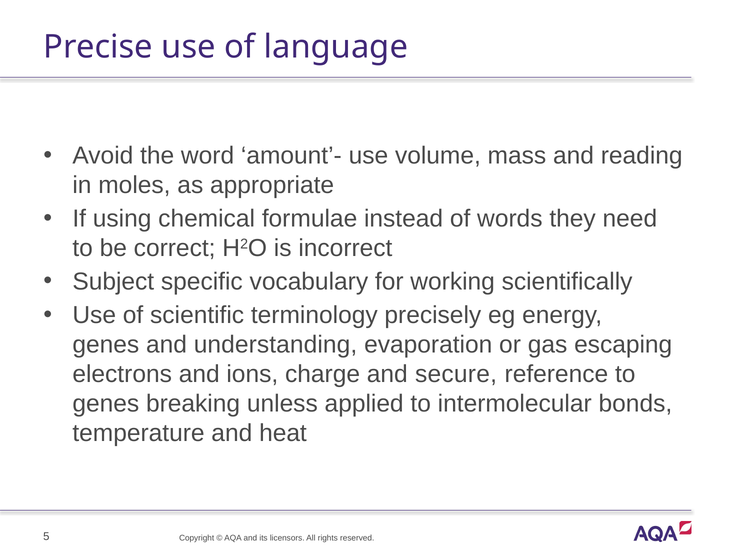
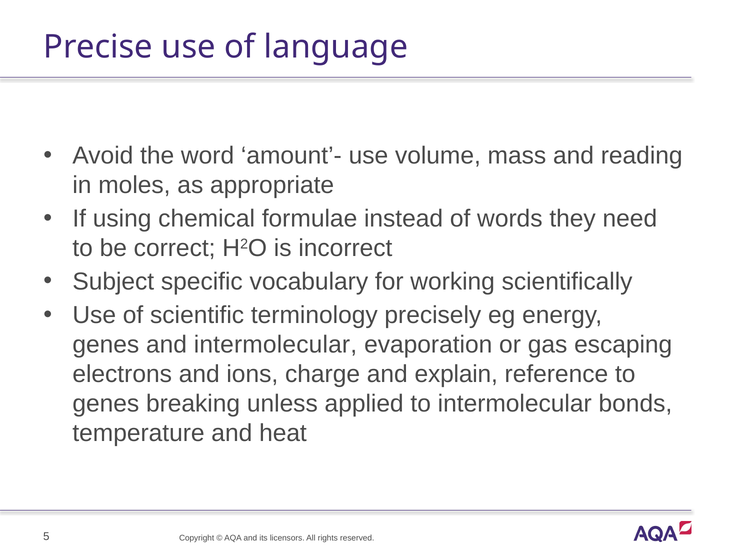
and understanding: understanding -> intermolecular (275, 345)
secure: secure -> explain (456, 374)
